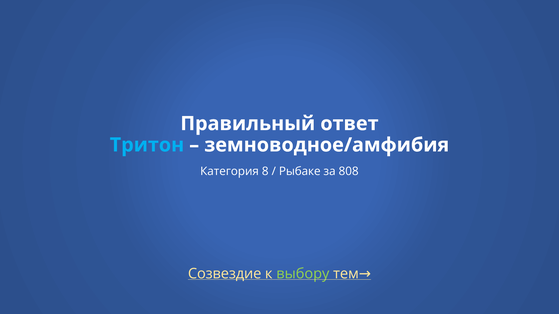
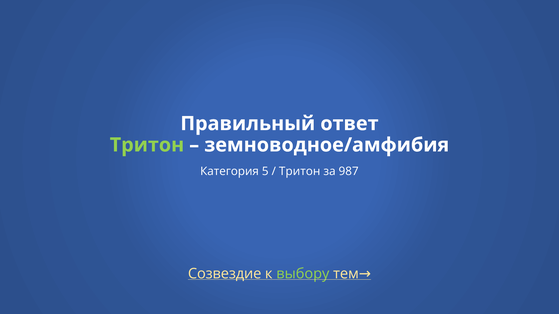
Тритон colour: light blue -> light green (147, 145)
8: 8 -> 5 (265, 172)
Рыбаке: Рыбаке -> Тритон (300, 172)
808: 808 -> 987 (349, 172)
